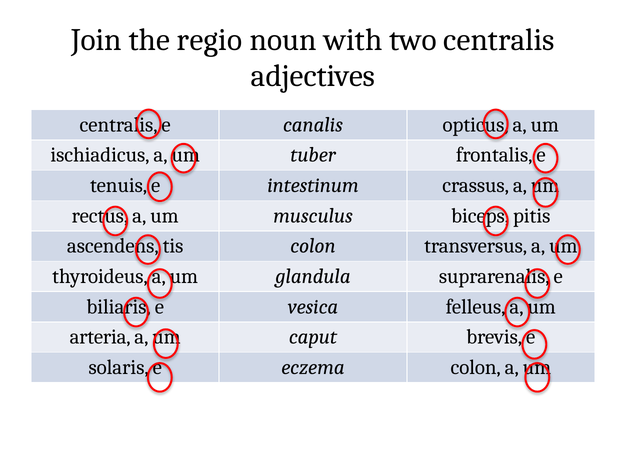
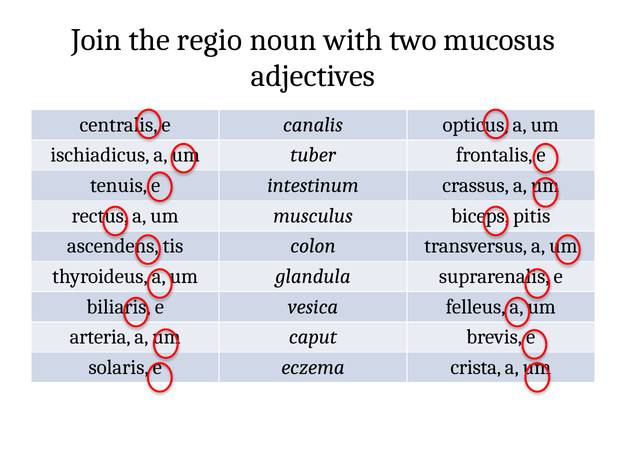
two centralis: centralis -> mucosus (499, 40)
eczema colon: colon -> crista (476, 367)
